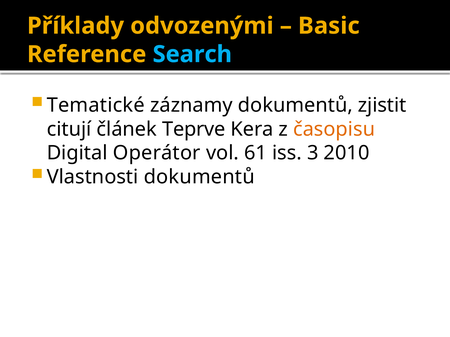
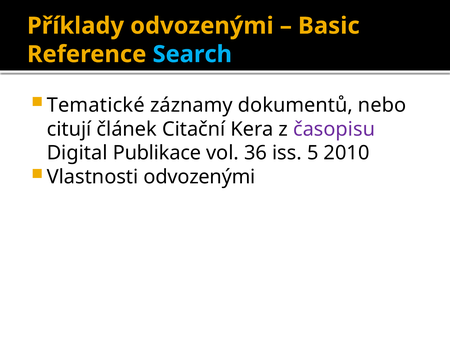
zjistit: zjistit -> nebo (382, 105)
Teprve: Teprve -> Citační (194, 129)
časopisu colour: orange -> purple (334, 129)
Operátor: Operátor -> Publikace (157, 153)
61: 61 -> 36 (256, 153)
3: 3 -> 5 (313, 153)
Vlastnosti dokumentů: dokumentů -> odvozenými (199, 177)
